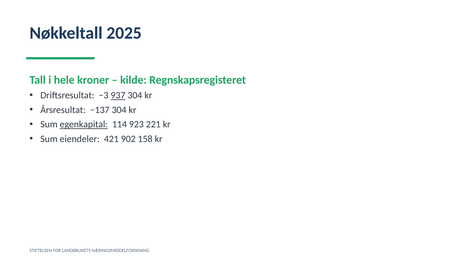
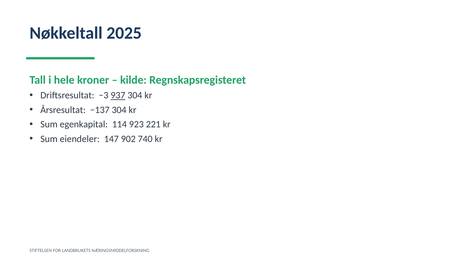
egenkapital underline: present -> none (84, 124)
421: 421 -> 147 (111, 139)
158: 158 -> 740 (145, 139)
